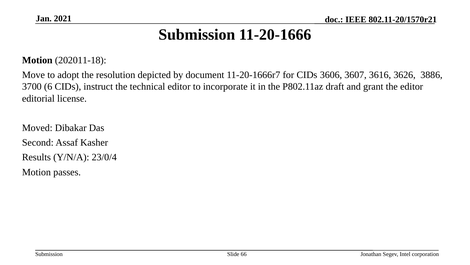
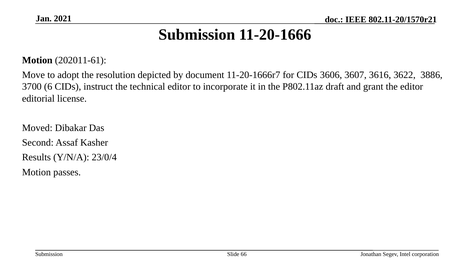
202011-18: 202011-18 -> 202011-61 (81, 60)
3626: 3626 -> 3622 (405, 75)
